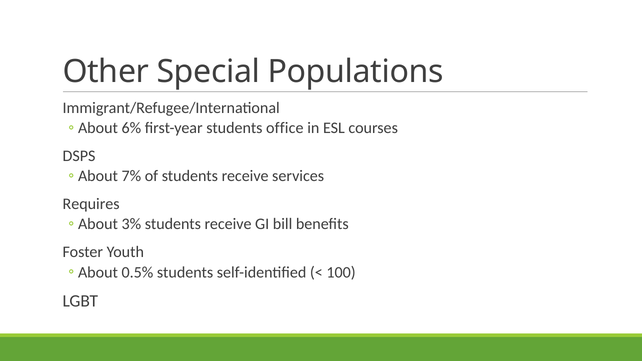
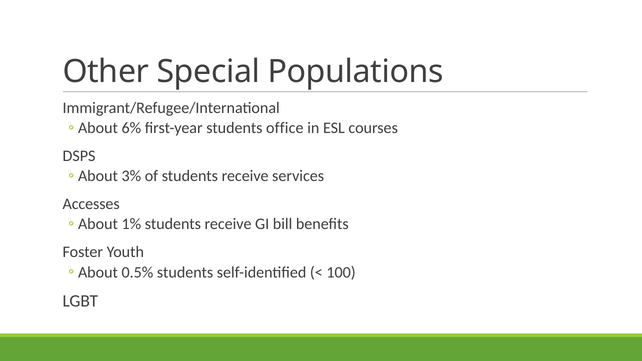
7%: 7% -> 3% (131, 176)
Requires: Requires -> Accesses (91, 204)
3%: 3% -> 1% (131, 224)
